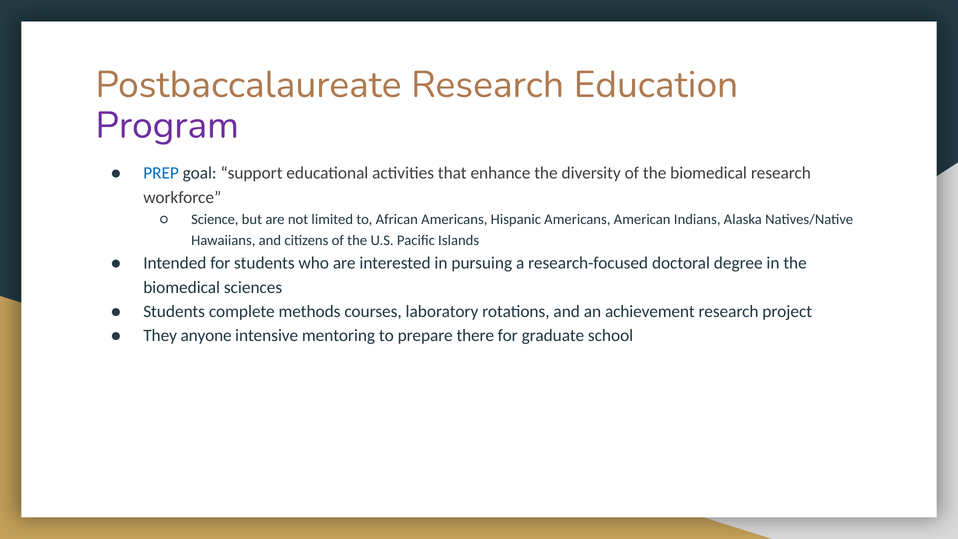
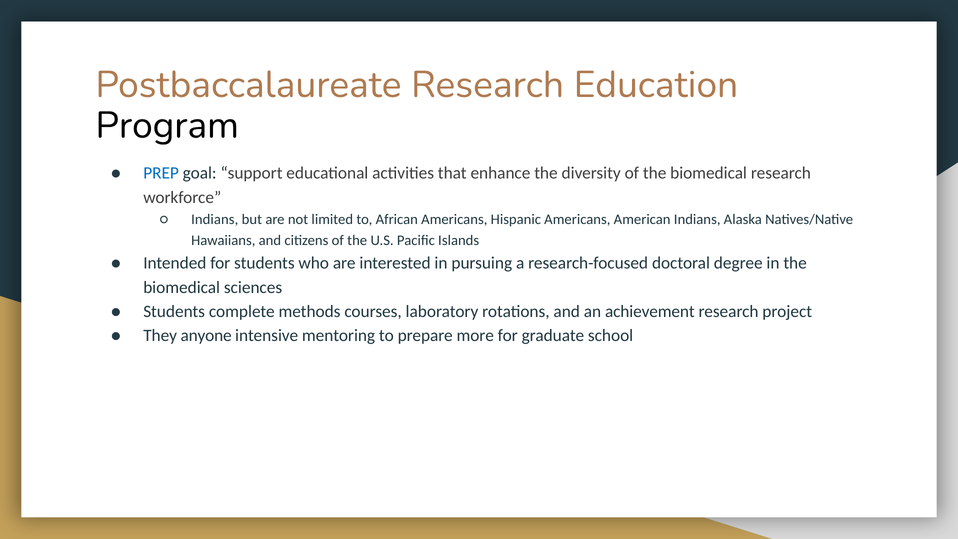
Program colour: purple -> black (167, 125)
Science: Science -> Indians (215, 220)
there: there -> more (475, 336)
